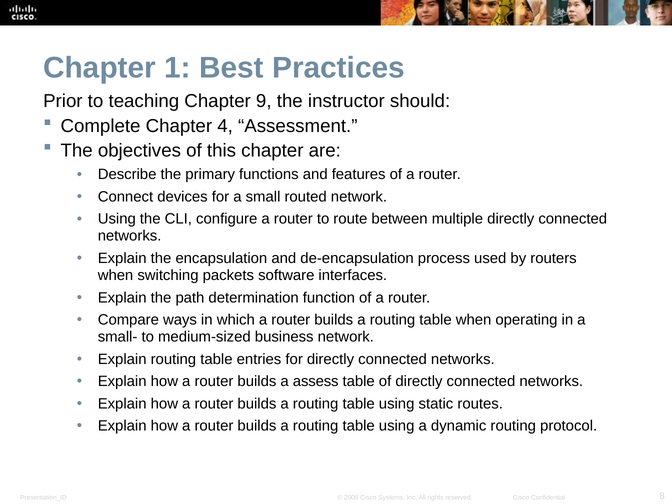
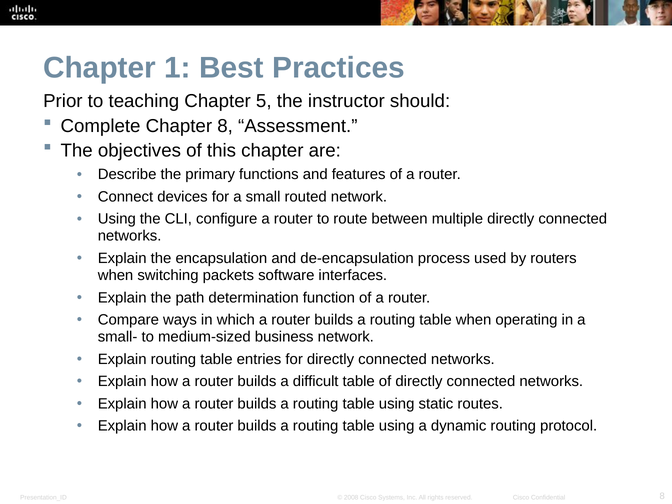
9: 9 -> 5 (264, 101)
Chapter 4: 4 -> 8 (225, 126)
assess: assess -> difficult (316, 381)
